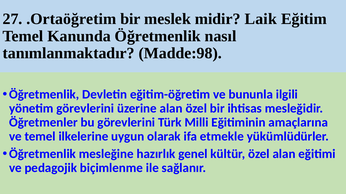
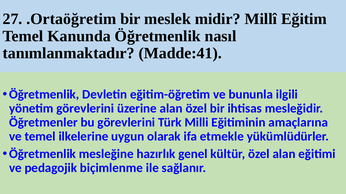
Laik: Laik -> Millî (261, 19)
Madde:98: Madde:98 -> Madde:41 (180, 53)
